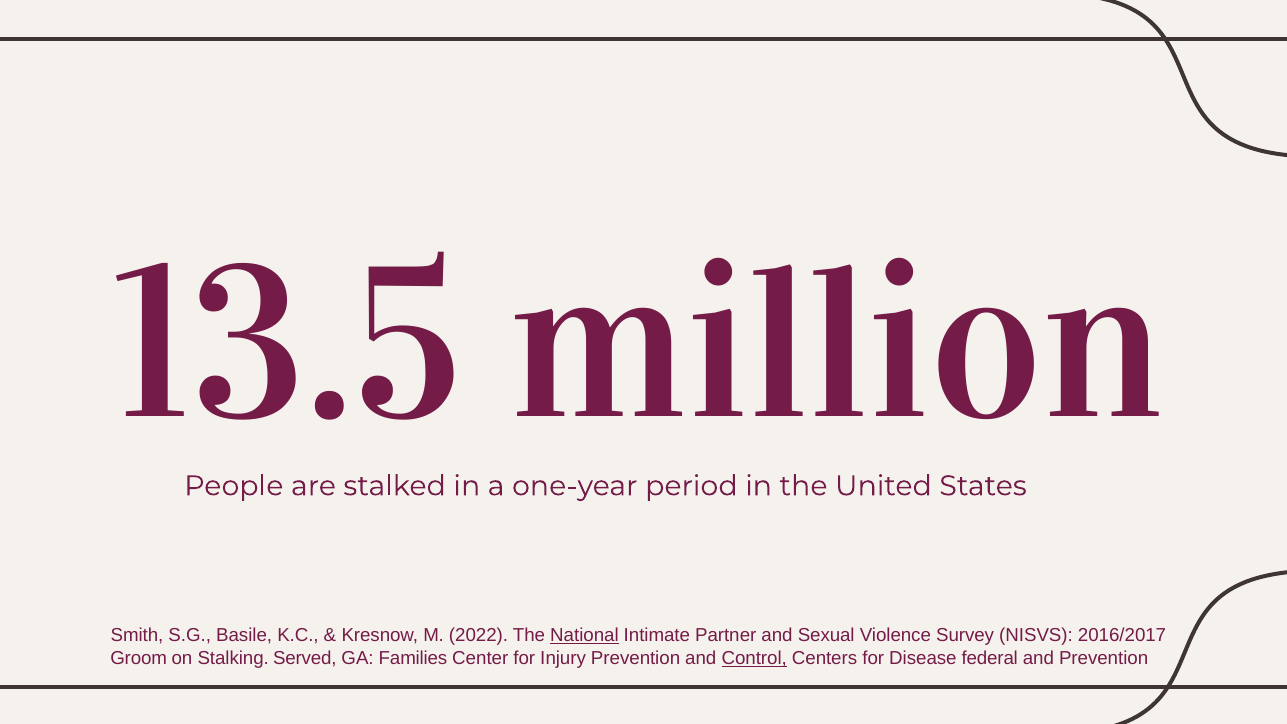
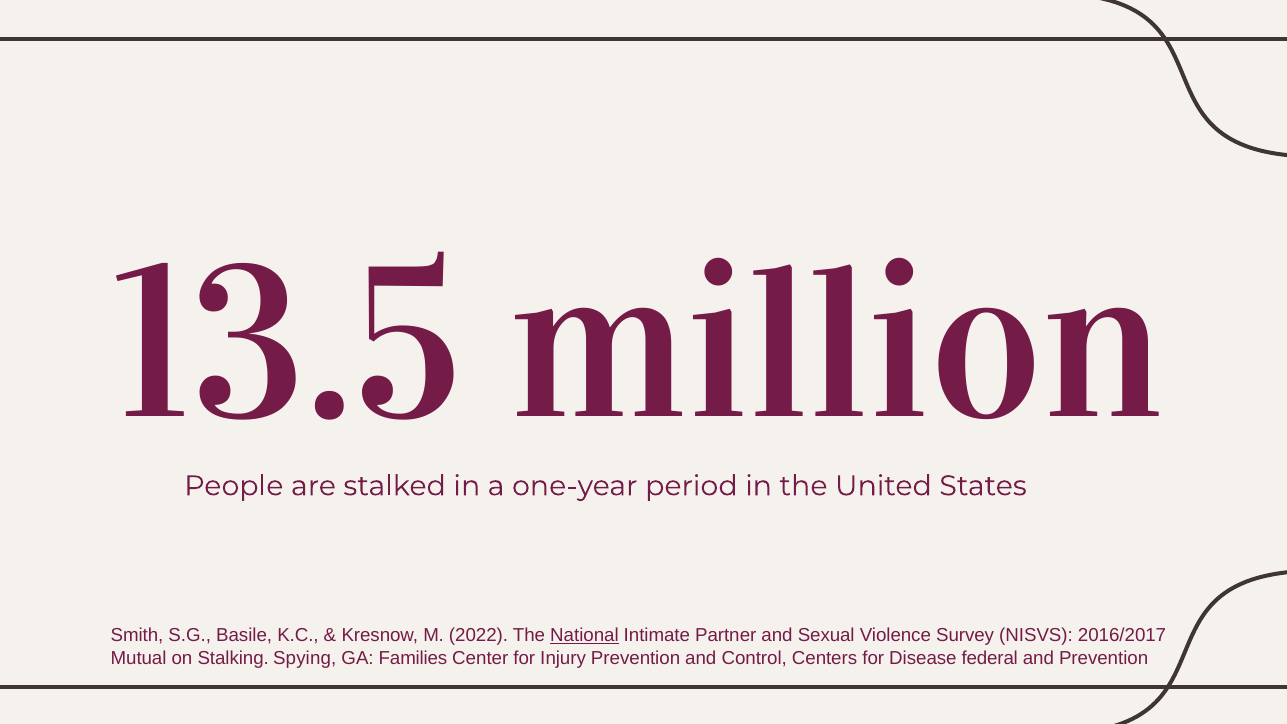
Groom: Groom -> Mutual (139, 658)
Served: Served -> Spying (305, 658)
Control underline: present -> none (754, 658)
